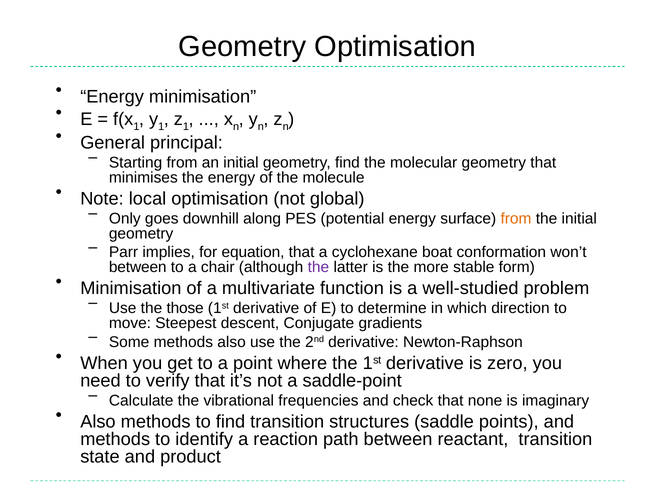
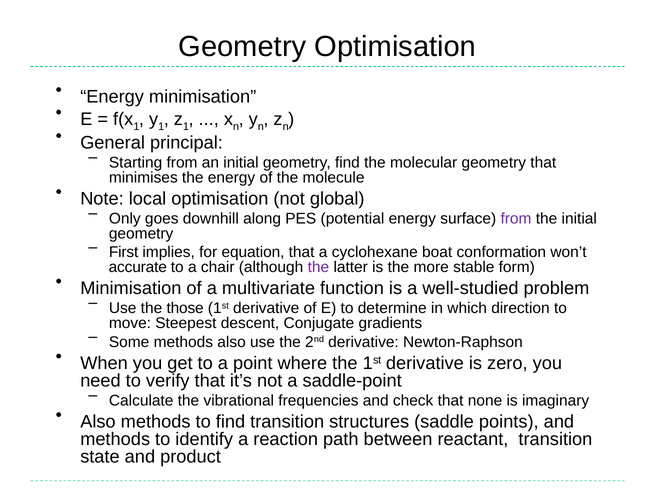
from colour: orange -> purple (516, 219)
Parr: Parr -> First (124, 253)
between: between -> accurate (138, 267)
